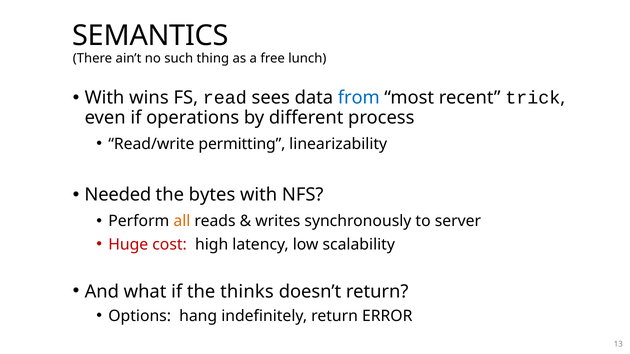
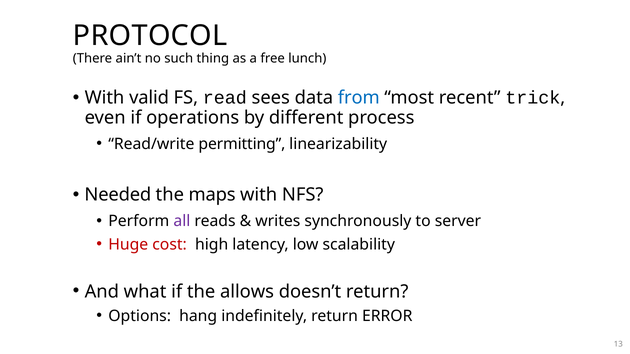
SEMANTICS: SEMANTICS -> PROTOCOL (150, 36)
wins: wins -> valid (149, 98)
bytes: bytes -> maps (212, 195)
all colour: orange -> purple (182, 221)
thinks: thinks -> allows (247, 292)
